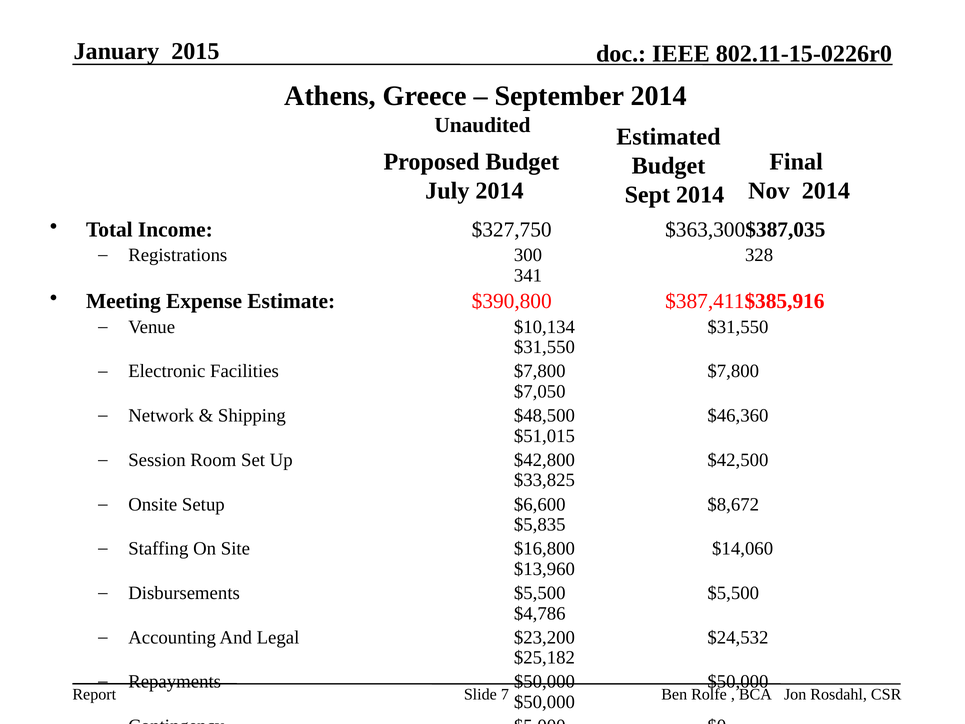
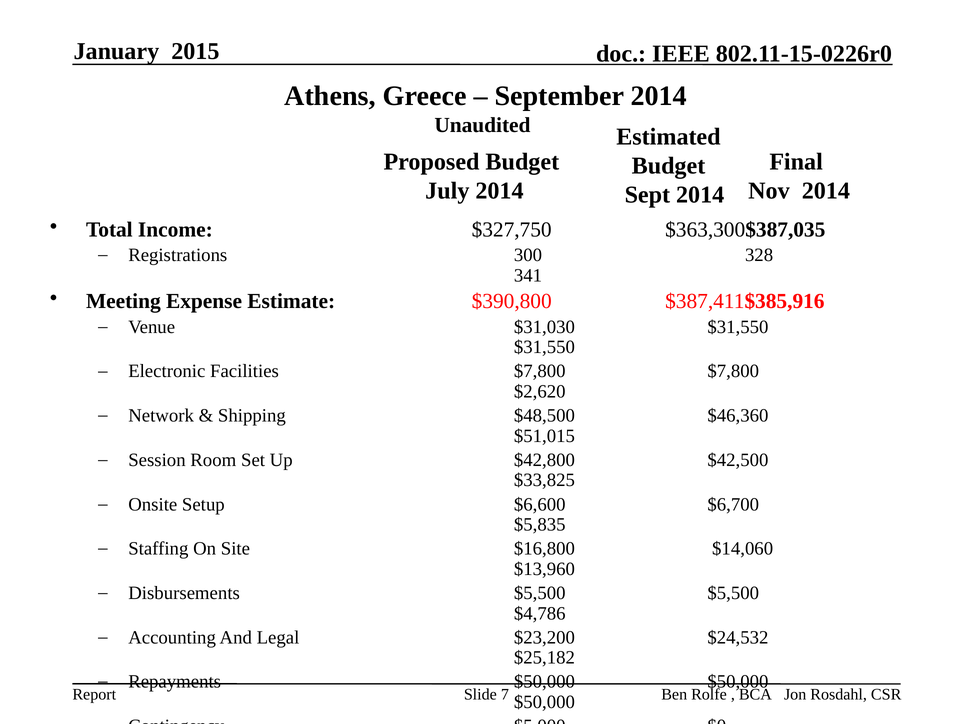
$10,134: $10,134 -> $31,030 (544, 327)
$7,050: $7,050 -> $2,620 (540, 391)
$8,672: $8,672 -> $6,700 (733, 504)
